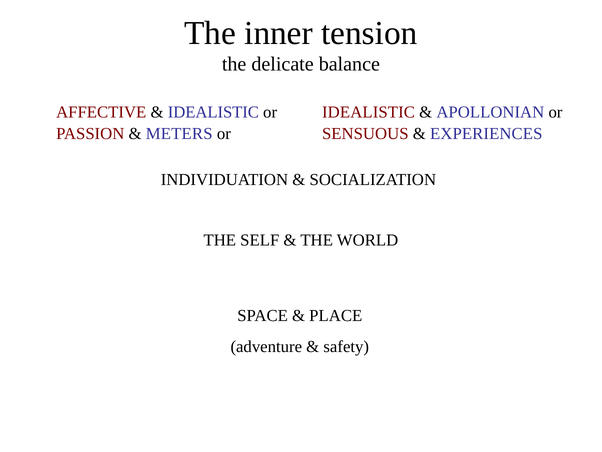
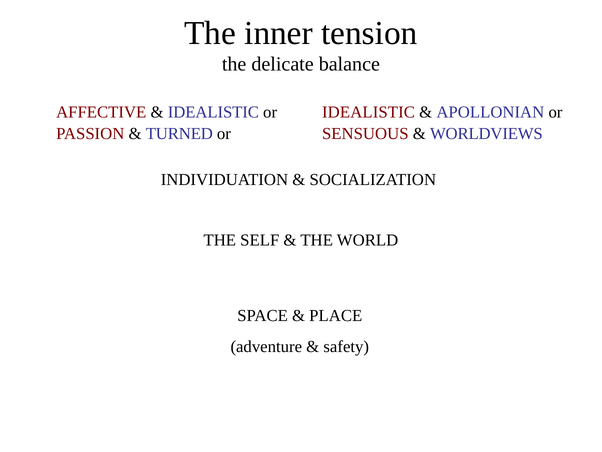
METERS: METERS -> TURNED (179, 134)
EXPERIENCES: EXPERIENCES -> WORLDVIEWS (486, 134)
